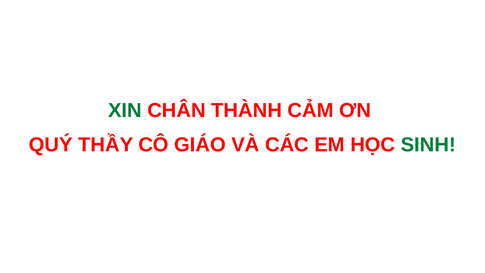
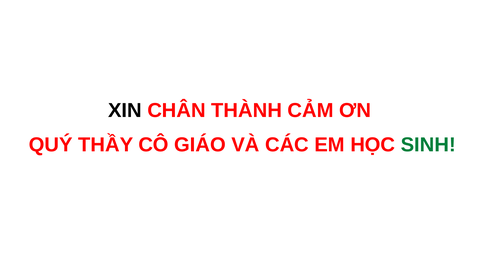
XIN colour: green -> black (125, 110)
